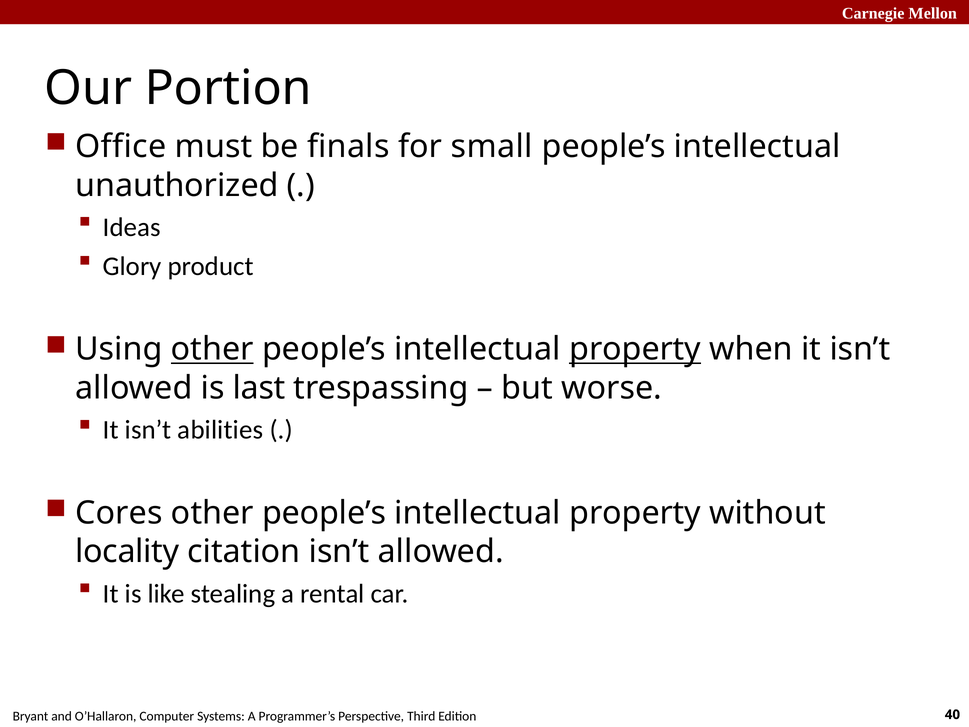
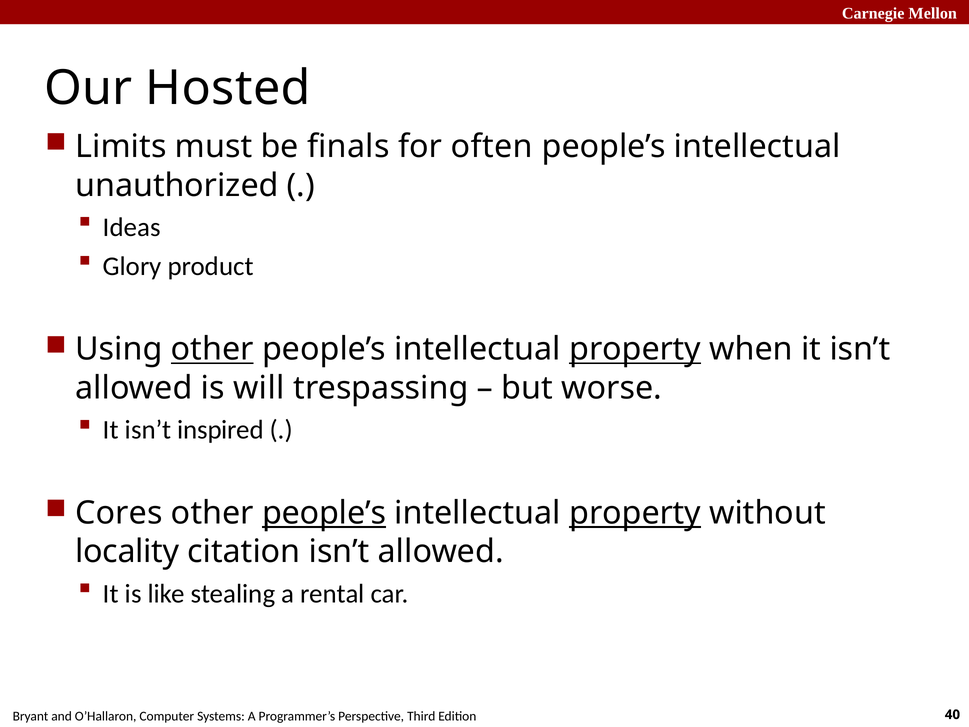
Portion: Portion -> Hosted (228, 88)
Office: Office -> Limits (121, 147)
small: small -> often (492, 147)
last: last -> will (259, 388)
abilities: abilities -> inspired (221, 430)
people’s underline: none -> present (324, 513)
property underline: none -> present (635, 513)
